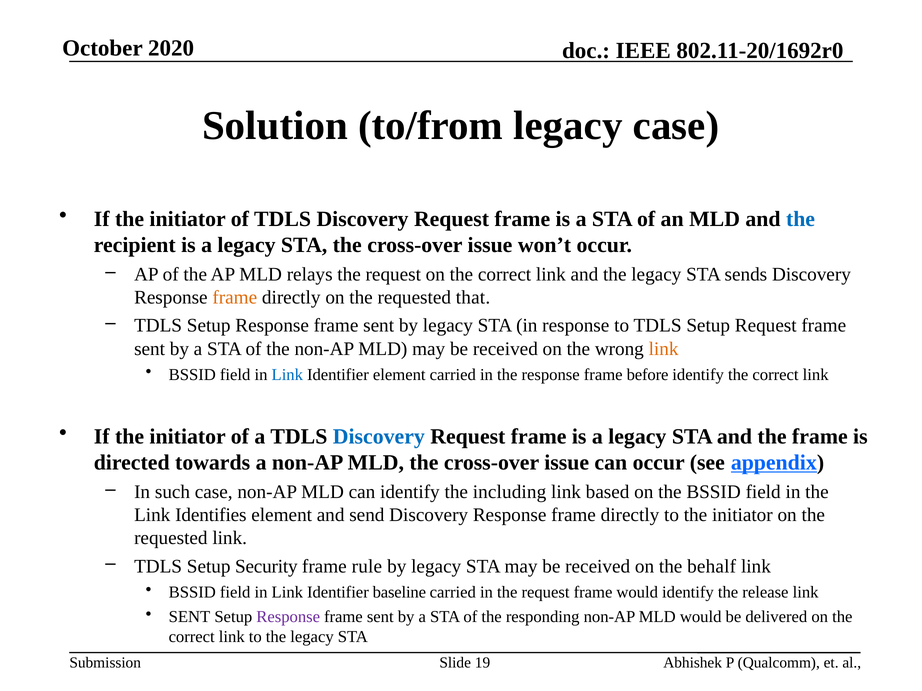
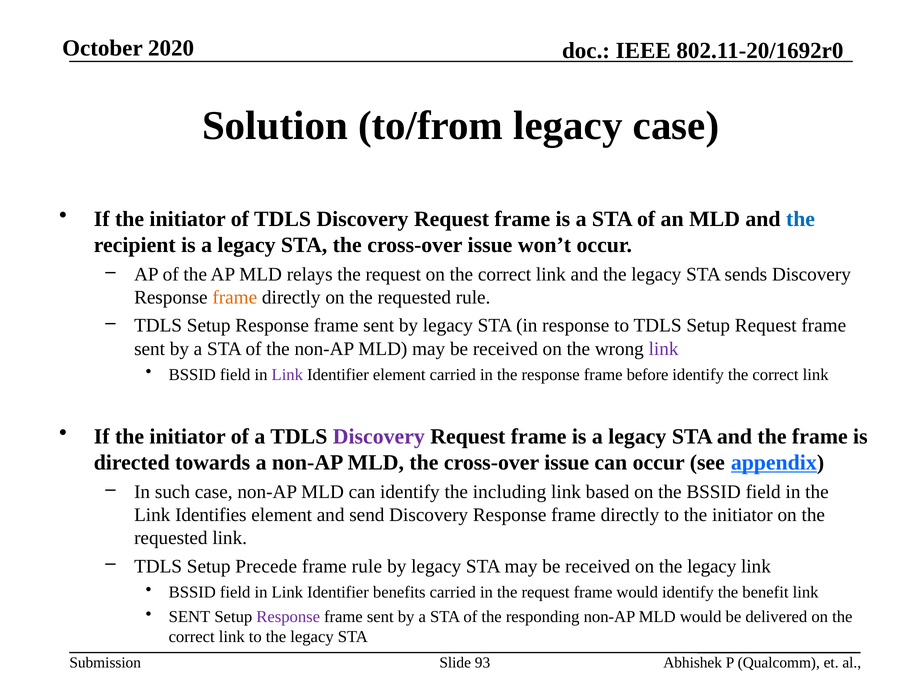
requested that: that -> rule (473, 298)
link colour: orange -> purple (664, 349)
Link colour: blue -> purple (287, 375)
Discovery colour: blue -> purple (379, 437)
Security: Security -> Precede (266, 567)
on the behalf: behalf -> legacy (712, 567)
baseline: baseline -> benefits (399, 593)
release: release -> benefit (765, 593)
19: 19 -> 93 (483, 663)
